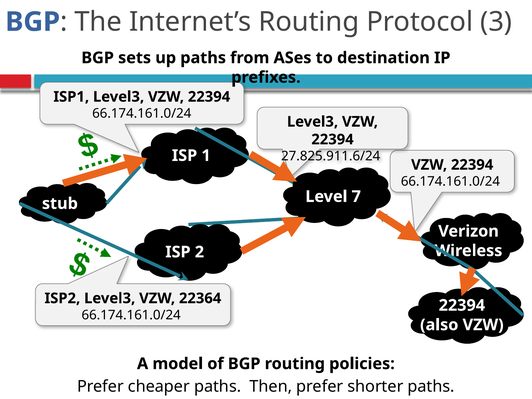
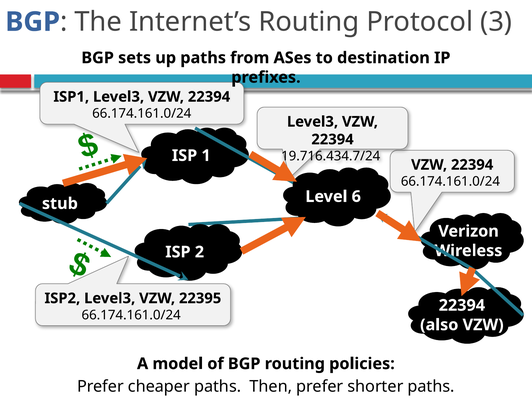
27.825.911.6/24: 27.825.911.6/24 -> 19.716.434.7/24 (331, 156)
7: 7 -> 6 (356, 197)
22364: 22364 -> 22395 (200, 298)
